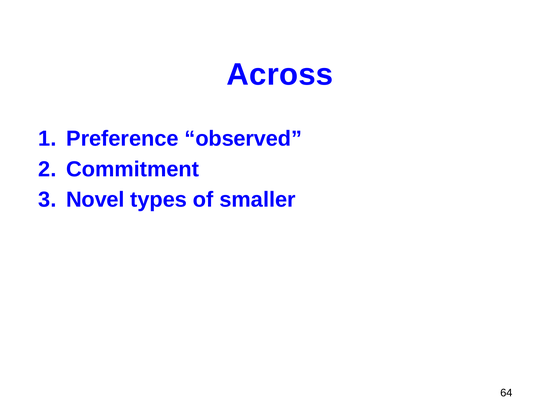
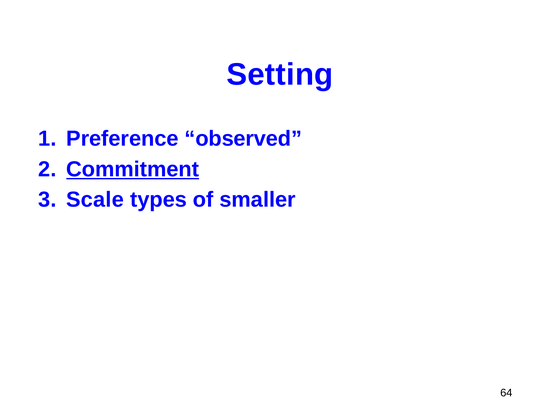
Across: Across -> Setting (280, 74)
Commitment underline: none -> present (133, 169)
Novel: Novel -> Scale (95, 200)
